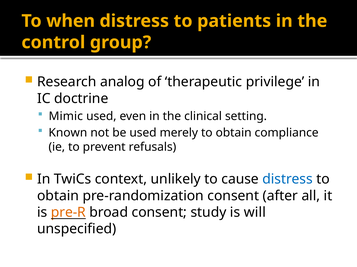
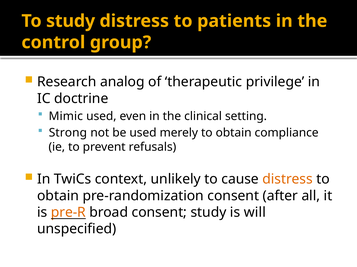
To when: when -> study (71, 21)
Known: Known -> Strong (68, 133)
distress colour: blue -> orange (288, 180)
